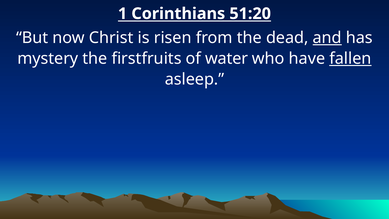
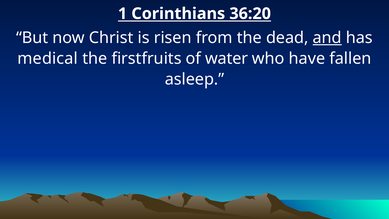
51:20: 51:20 -> 36:20 (250, 14)
mystery: mystery -> medical (48, 58)
fallen underline: present -> none (350, 58)
